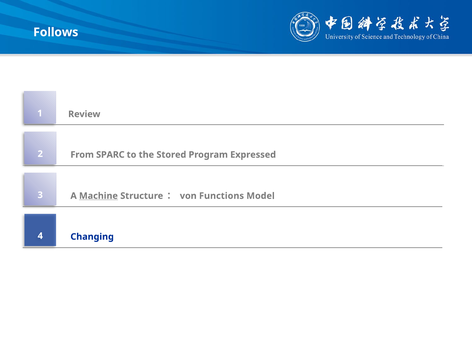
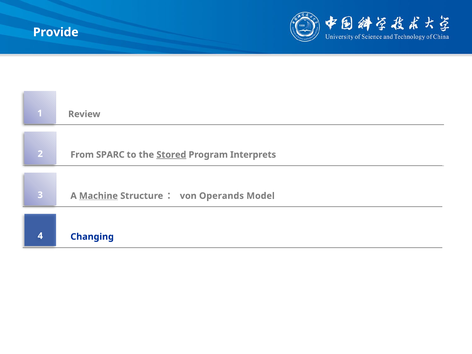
Follows: Follows -> Provide (56, 32)
Stored underline: none -> present (171, 155)
Expressed: Expressed -> Interprets (253, 155)
Functions: Functions -> Operands (221, 196)
